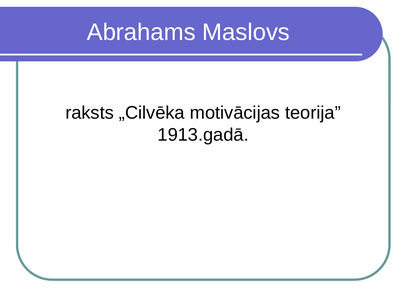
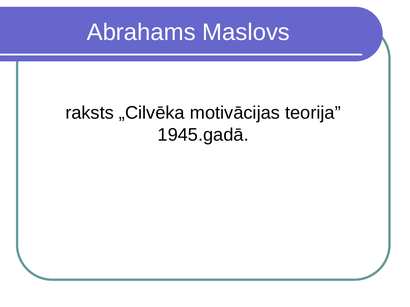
1913.gadā: 1913.gadā -> 1945.gadā (203, 135)
